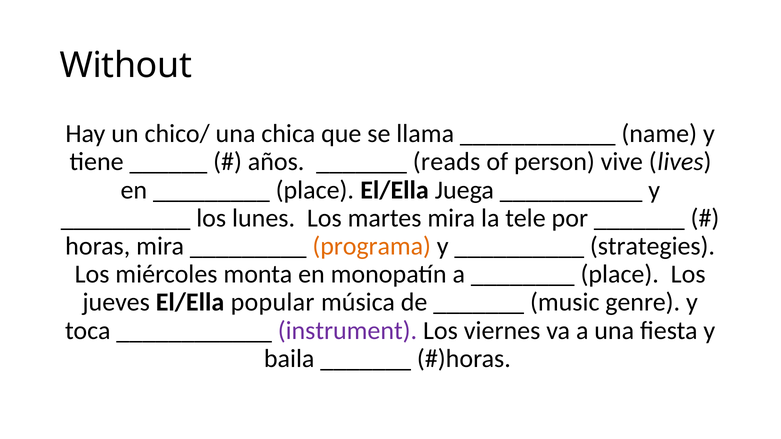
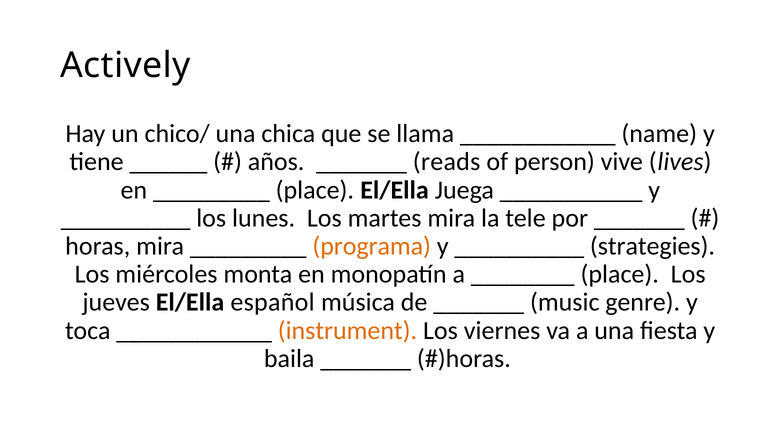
Without: Without -> Actively (125, 66)
popular: popular -> español (273, 303)
instrument colour: purple -> orange (347, 331)
